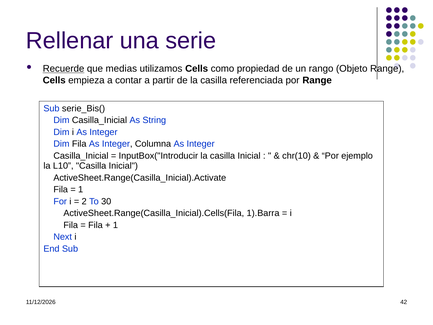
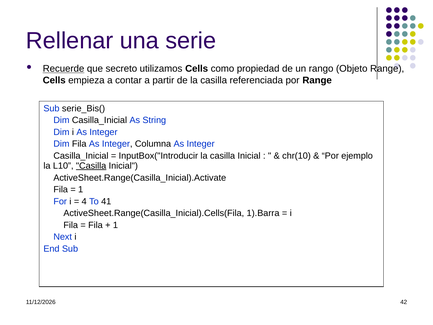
medias: medias -> secreto (121, 69)
Casilla underline: none -> present (91, 166)
2: 2 -> 4 (84, 201)
30: 30 -> 41 (106, 201)
